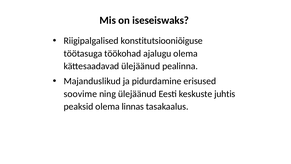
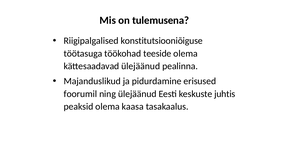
iseseiswaks: iseseiswaks -> tulemusena (161, 20)
ajalugu: ajalugu -> teeside (157, 53)
soovime: soovime -> foorumil (80, 94)
linnas: linnas -> kaasa (133, 106)
